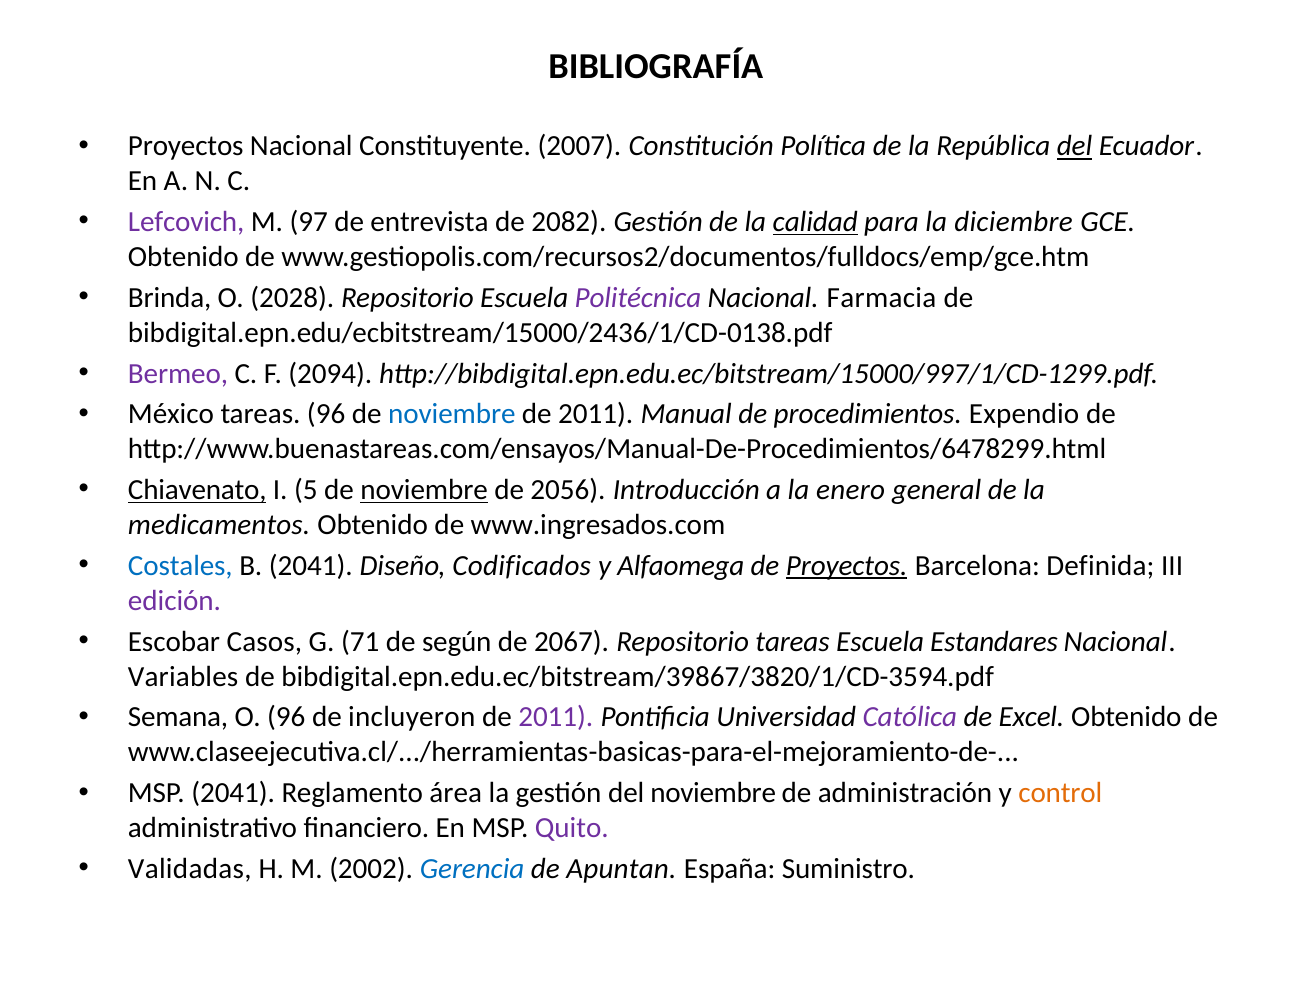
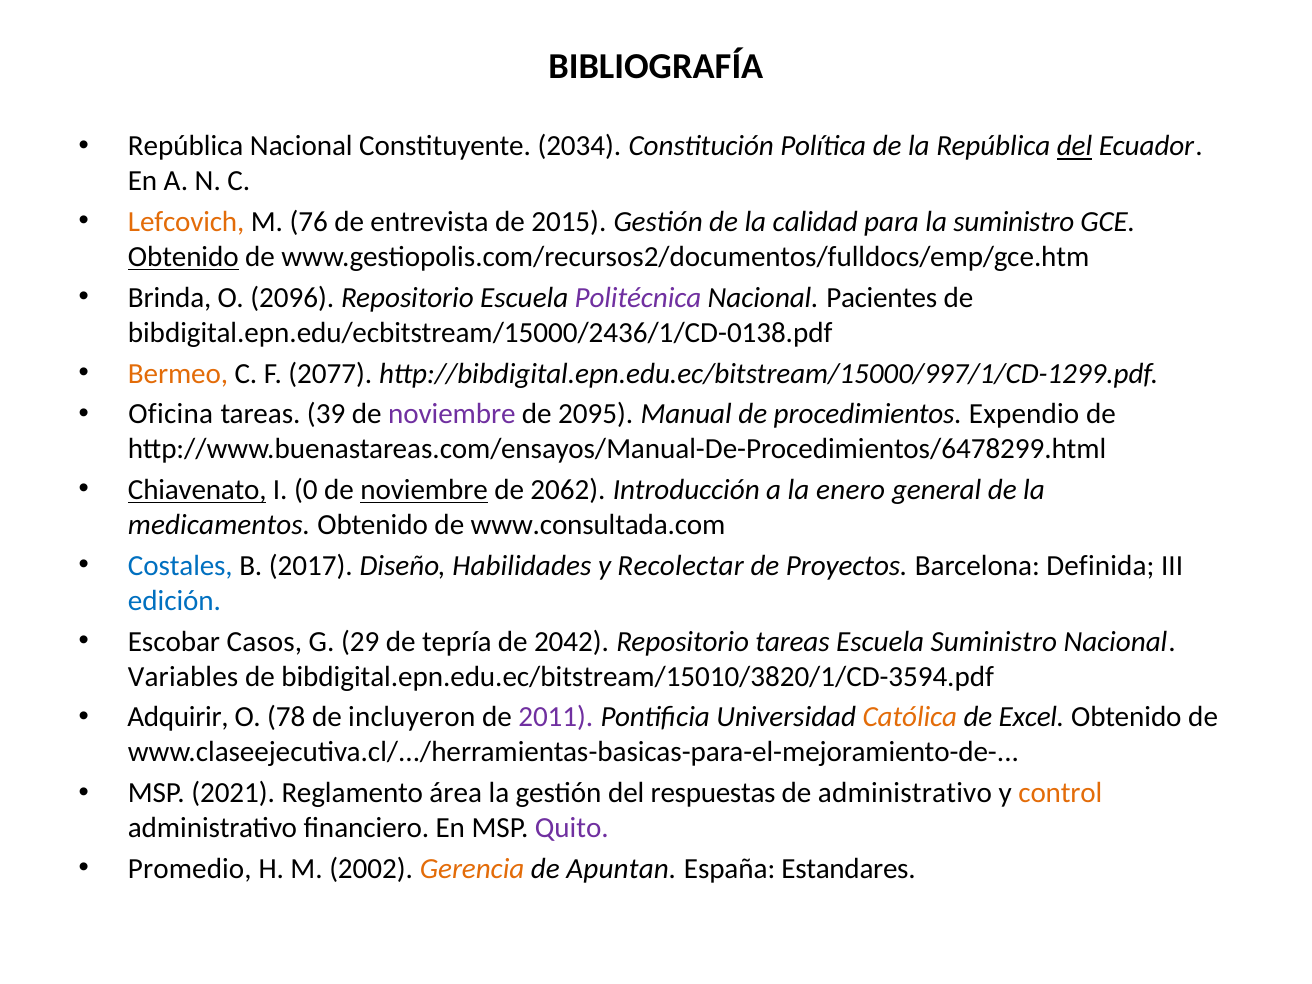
Proyectos: Proyectos -> República (186, 146)
2007: 2007 -> 2034 (579, 146)
Lefcovich colour: purple -> orange (186, 222)
97: 97 -> 76 (309, 222)
2082: 2082 -> 2015 (569, 222)
calidad underline: present -> none (815, 222)
la diciembre: diciembre -> suministro (1014, 222)
Obtenido underline: none -> present (183, 257)
2028: 2028 -> 2096 (292, 298)
Farmacia: Farmacia -> Pacientes (882, 298)
Bermeo colour: purple -> orange (178, 373)
2094: 2094 -> 2077 (330, 373)
México: México -> Oficina (171, 414)
tareas 96: 96 -> 39 (326, 414)
noviembre colour: blue -> purple (452, 414)
2011: 2011 -> 2095 (596, 414)
5: 5 -> 0 (306, 490)
2056: 2056 -> 2062 (568, 490)
www.ingresados.com: www.ingresados.com -> www.consultada.com (598, 525)
B 2041: 2041 -> 2017 (311, 566)
Codificados: Codificados -> Habilidades (522, 566)
Alfaomega: Alfaomega -> Recolectar (681, 566)
Proyectos underline: present -> none (847, 566)
edición colour: purple -> blue (175, 601)
71: 71 -> 29 (360, 642)
según: según -> tepría (457, 642)
2067: 2067 -> 2042 (572, 642)
Escuela Estandares: Estandares -> Suministro (994, 642)
bibdigital.epn.edu.ec/bitstream/39867/3820/1/CD-3594.pdf: bibdigital.epn.edu.ec/bitstream/39867/3820/1/CD-3594.pdf -> bibdigital.epn.edu.ec/bitstream/15010/3820/1/CD-3594.pdf (638, 677)
Semana: Semana -> Adquirir (178, 717)
O 96: 96 -> 78 (286, 717)
Católica colour: purple -> orange (910, 717)
MSP 2041: 2041 -> 2021 (233, 793)
del noviembre: noviembre -> respuestas (713, 793)
de administración: administración -> administrativo (905, 793)
Validadas: Validadas -> Promedio (190, 869)
Gerencia colour: blue -> orange (472, 869)
Suministro: Suministro -> Estandares (849, 869)
